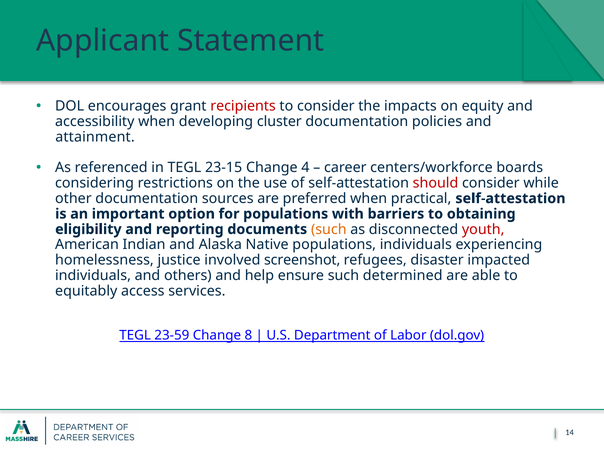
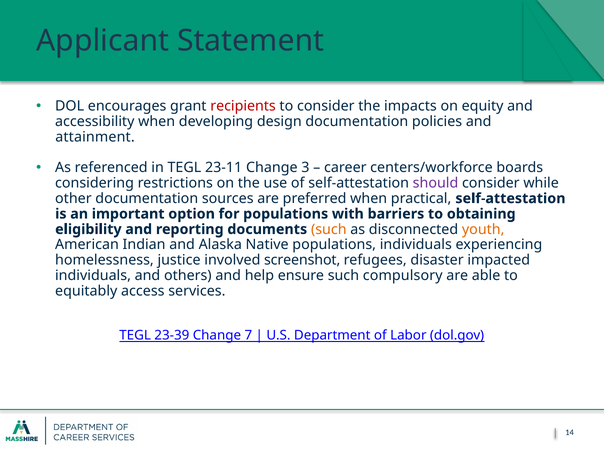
cluster: cluster -> design (279, 122)
23-15: 23-15 -> 23-11 (224, 168)
4: 4 -> 3 (305, 168)
should colour: red -> purple (436, 183)
youth colour: red -> orange (483, 229)
determined: determined -> compulsory (403, 276)
23-59: 23-59 -> 23-39 (172, 335)
8: 8 -> 7 (248, 335)
